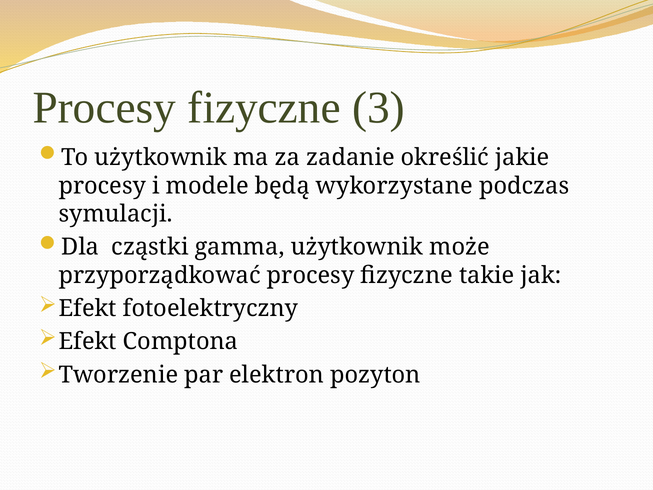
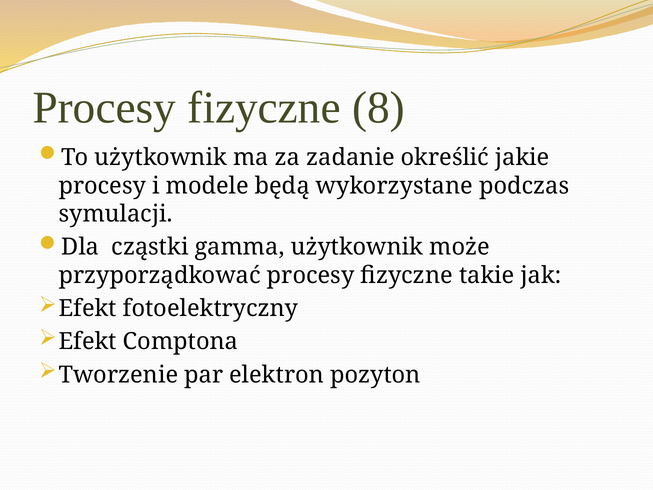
3: 3 -> 8 (379, 108)
